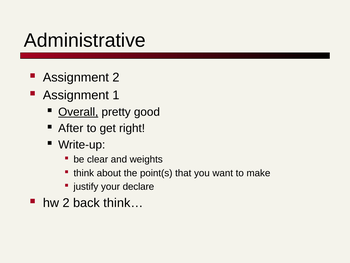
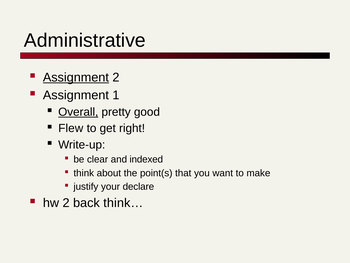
Assignment underline: none -> present (76, 77)
After: After -> Flew (71, 128)
weights: weights -> indexed (146, 159)
